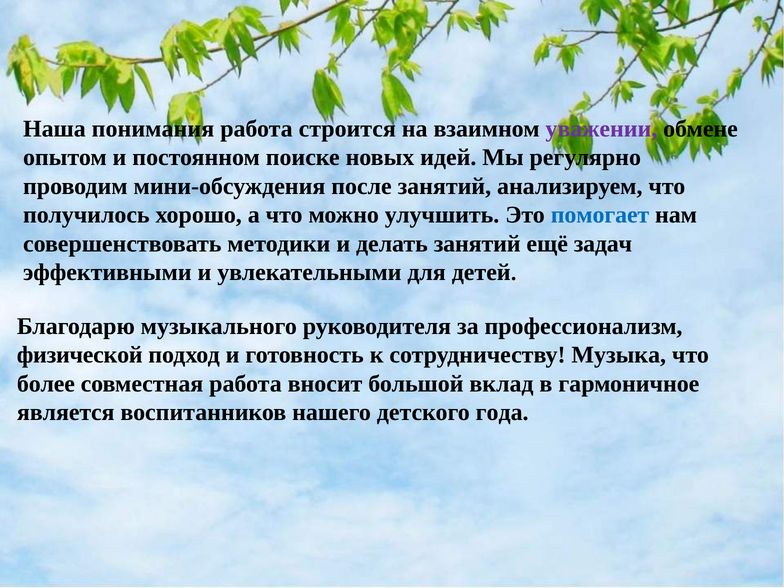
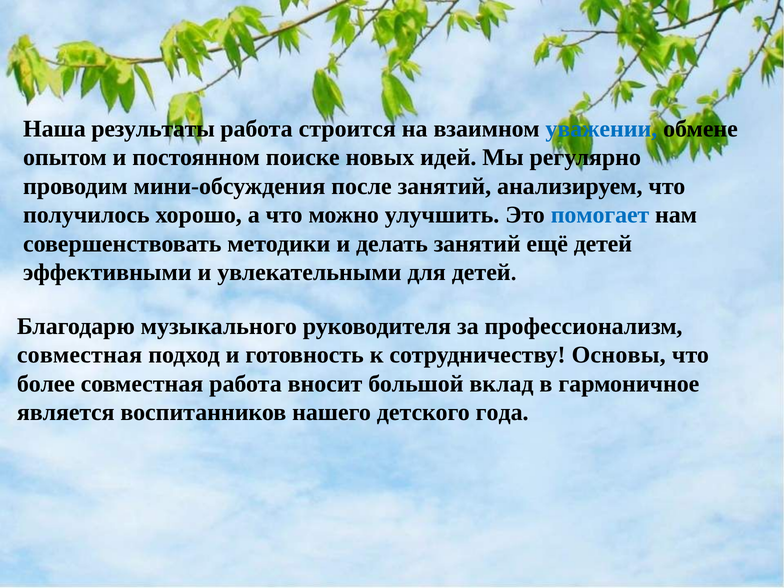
понимания: понимания -> результаты (153, 129)
уважении colour: purple -> blue (601, 129)
ещё задач: задач -> детей (603, 244)
физической: физической -> совместная (80, 355)
Музыка: Музыка -> Основы (619, 355)
